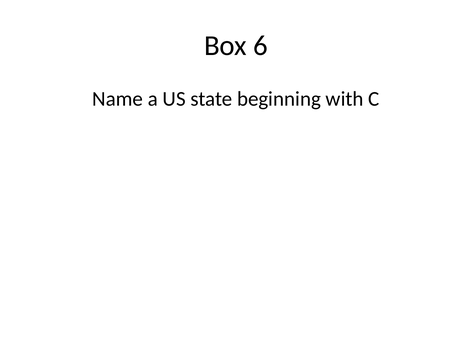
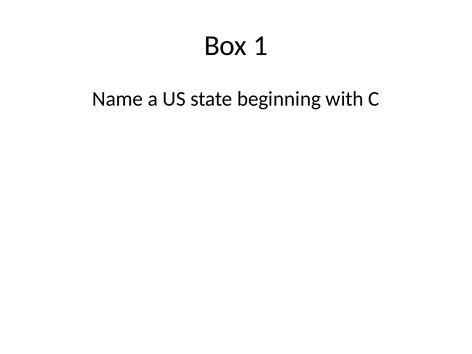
6: 6 -> 1 (261, 46)
